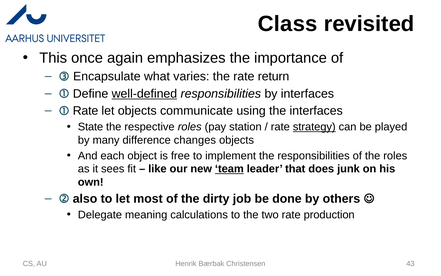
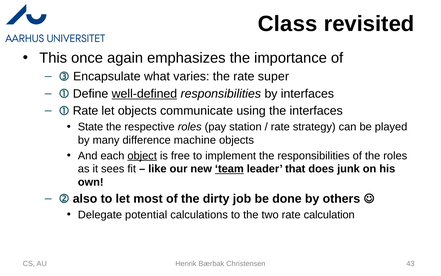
return: return -> super (273, 76)
strategy underline: present -> none (314, 127)
changes: changes -> machine (195, 140)
object underline: none -> present (142, 156)
meaning: meaning -> potential (146, 215)
production: production -> calculation (329, 215)
